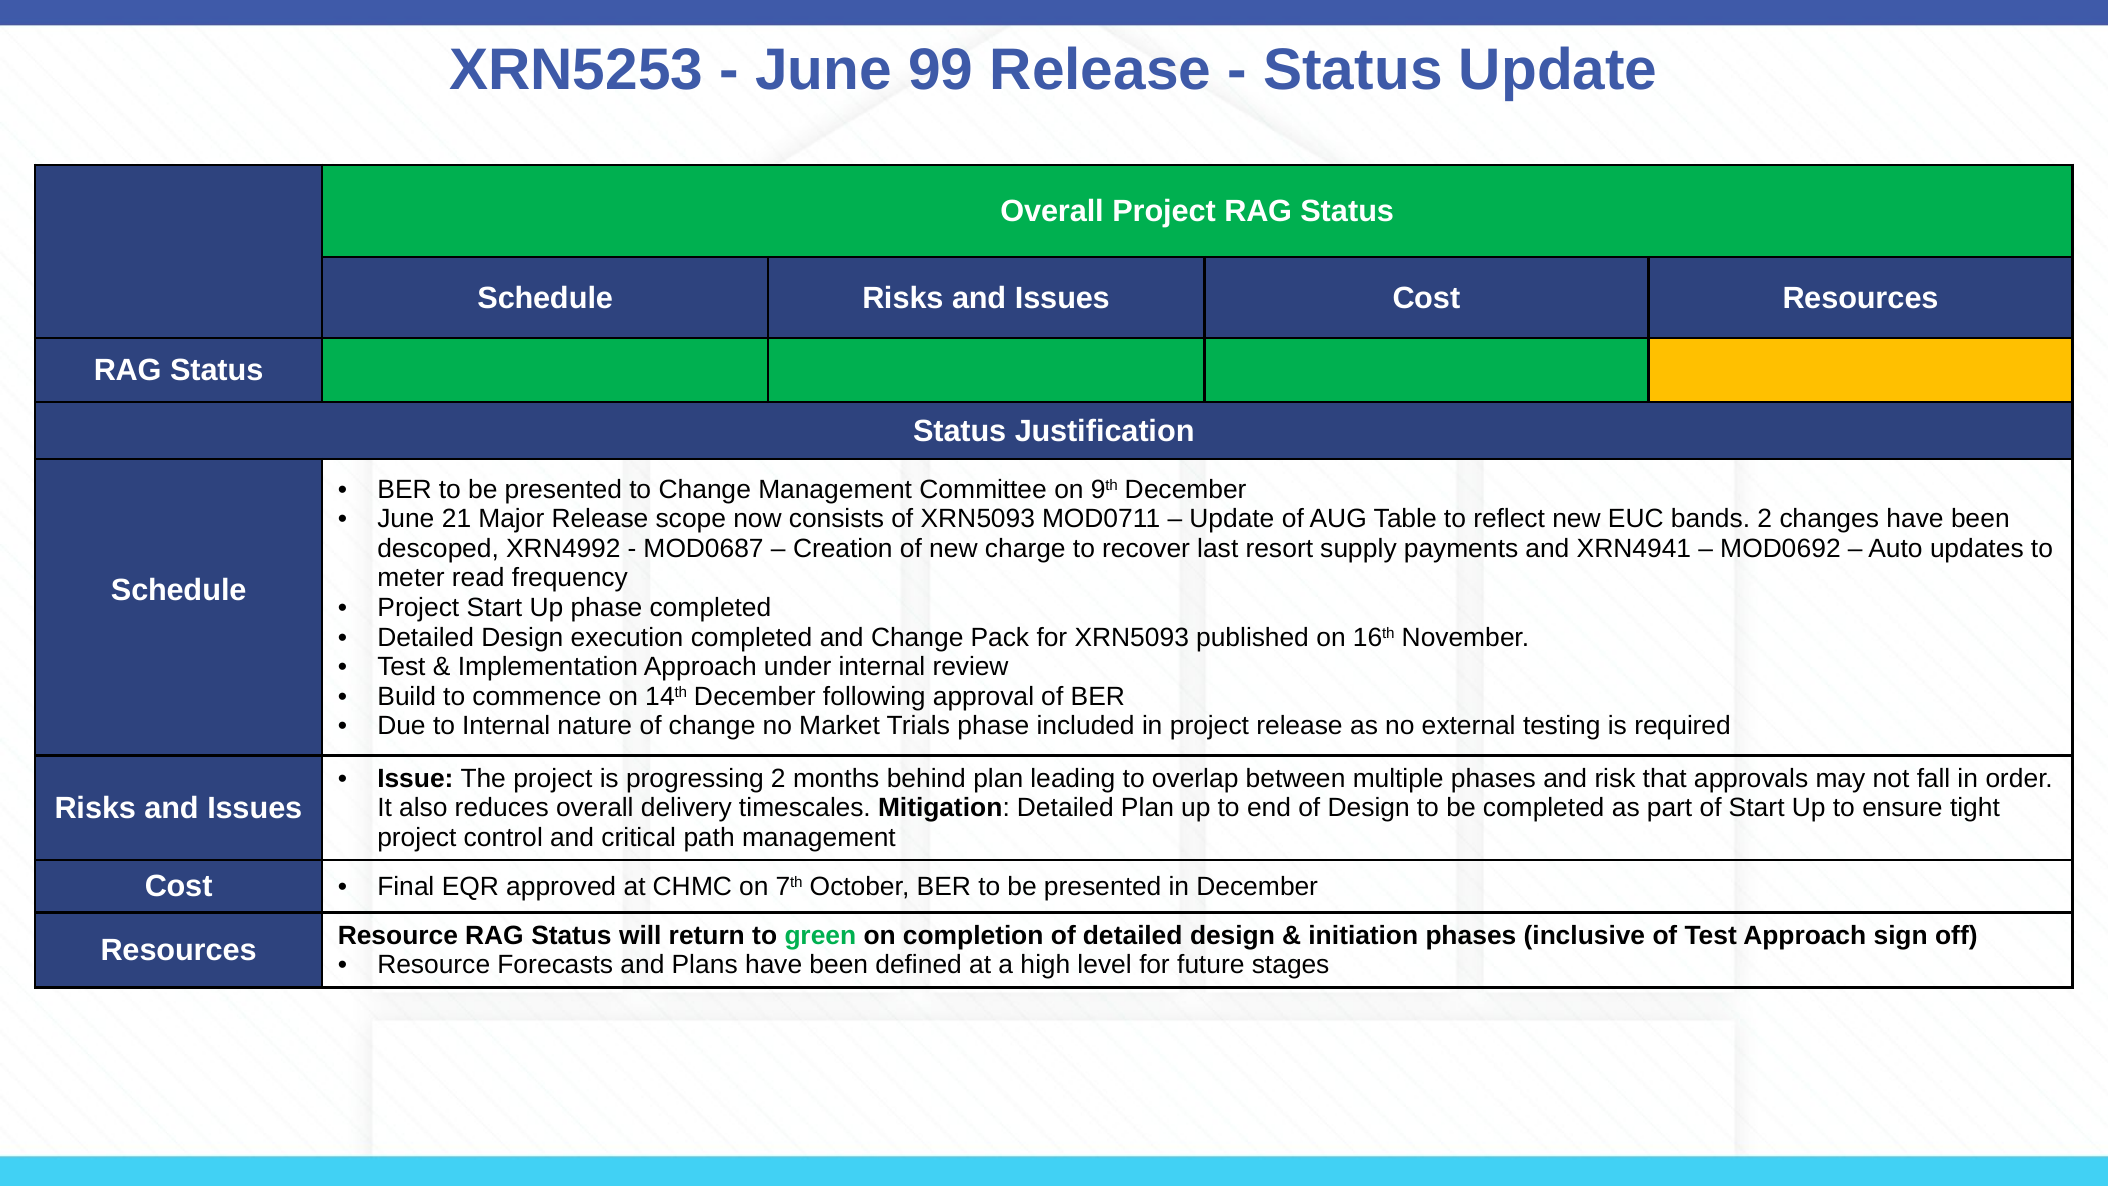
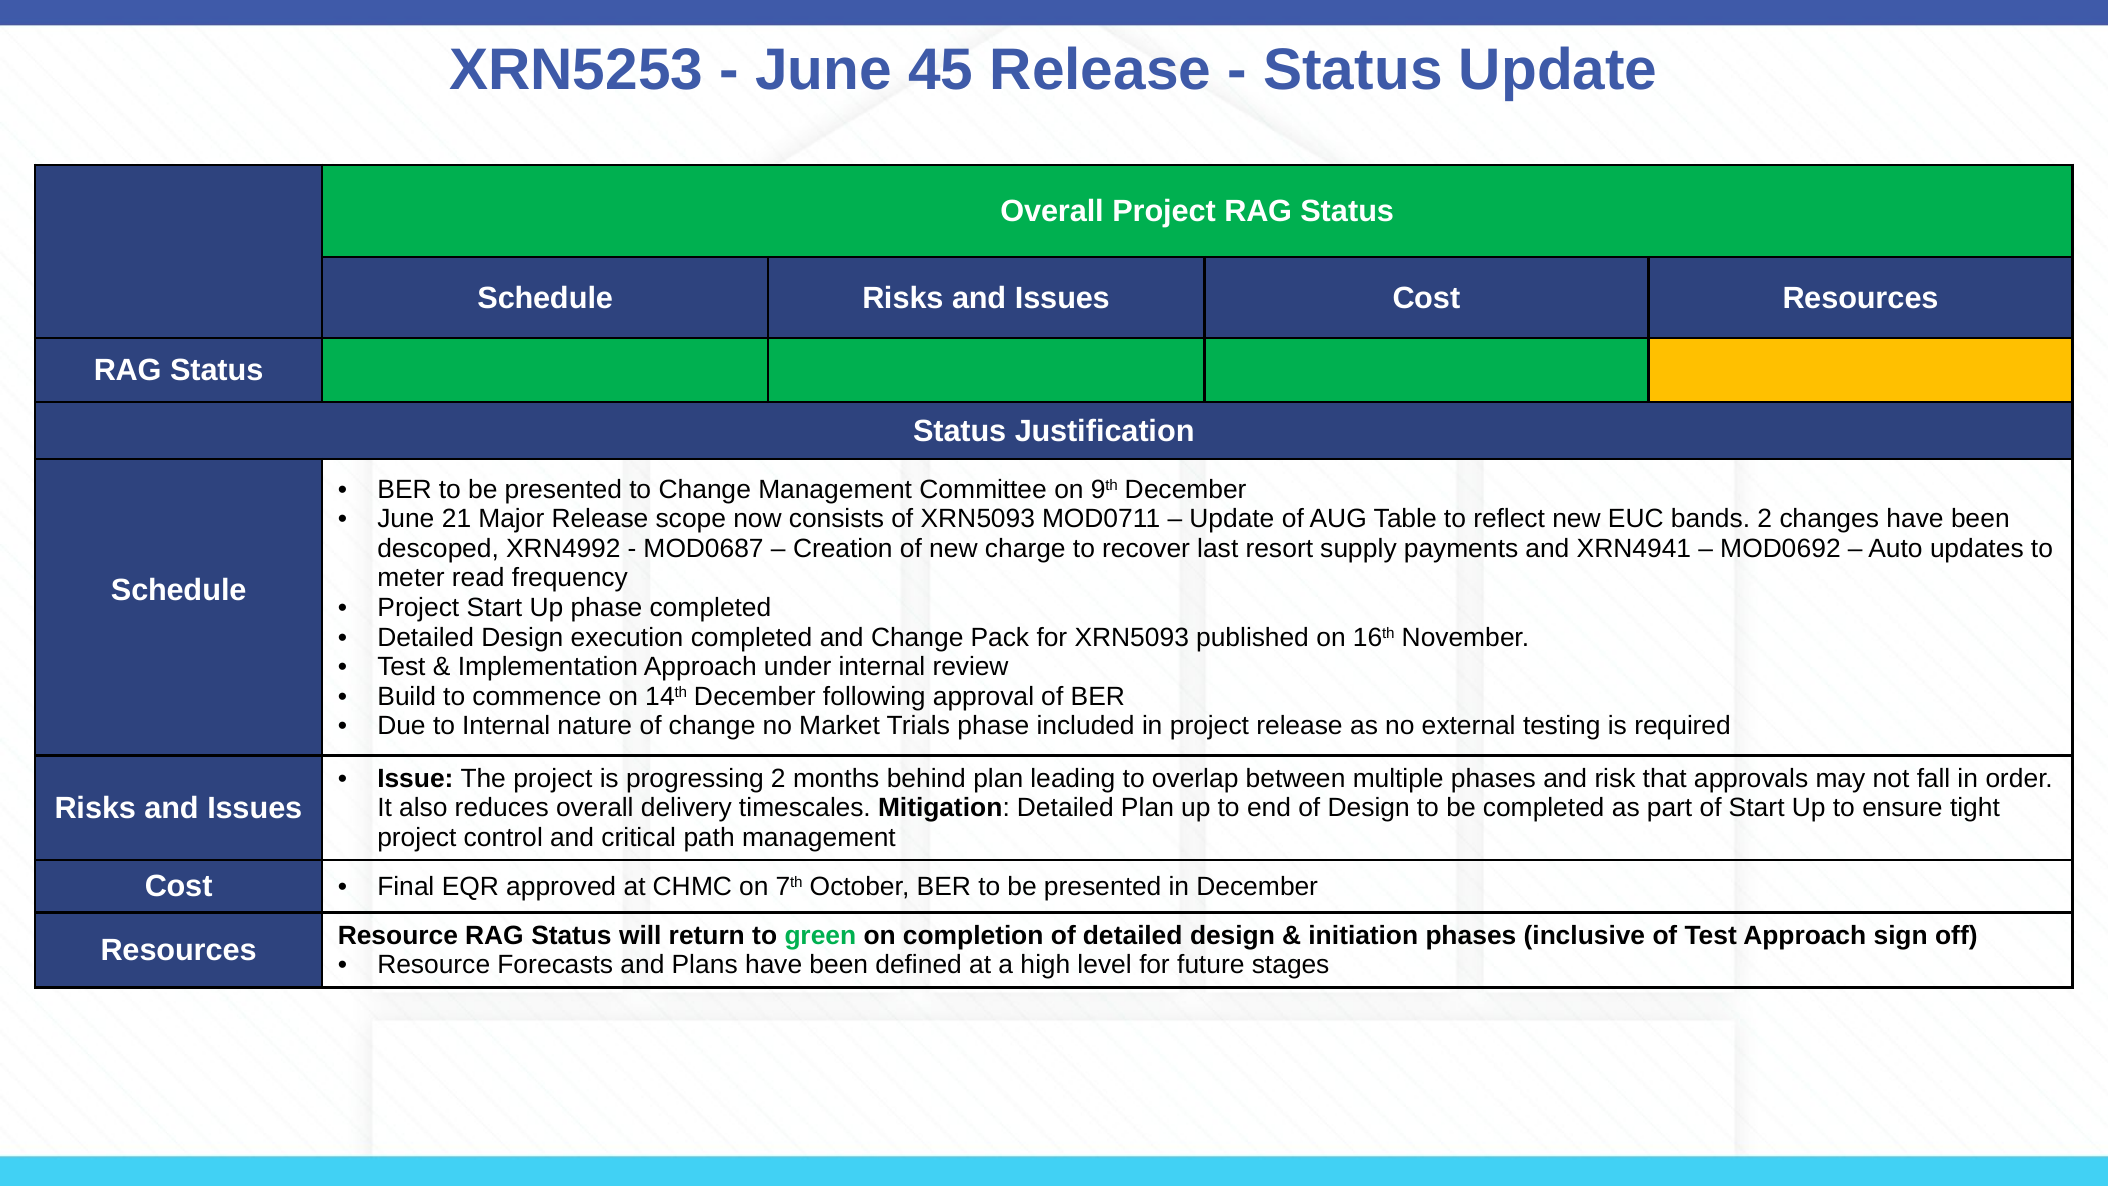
99: 99 -> 45 (941, 70)
